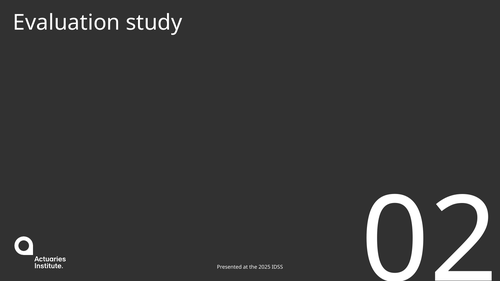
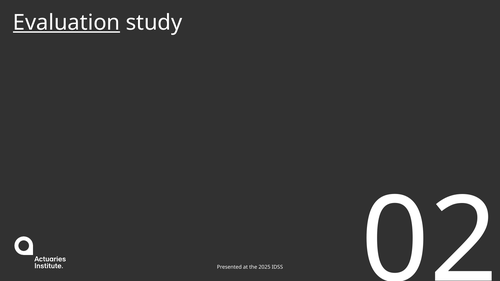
Evaluation underline: none -> present (66, 23)
